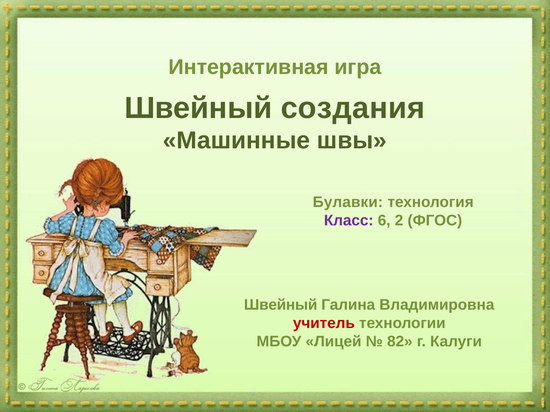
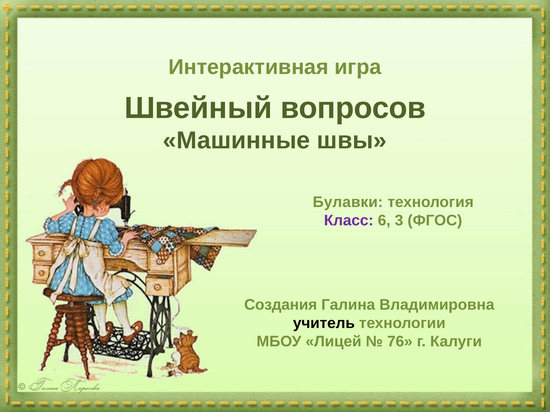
создания: создания -> вопросов (353, 108)
2: 2 -> 3 (399, 221)
Швейный: Швейный -> Создания (281, 305)
учитель colour: red -> black (324, 323)
82: 82 -> 76 (400, 342)
